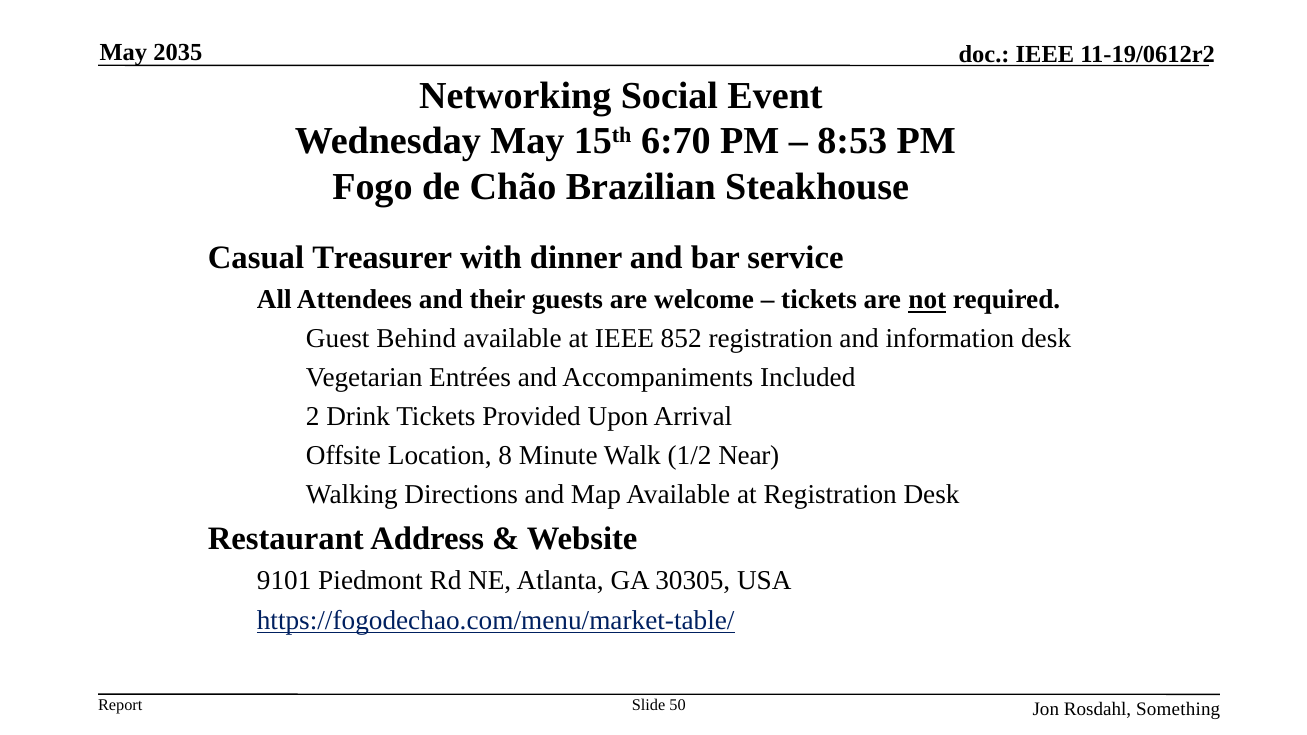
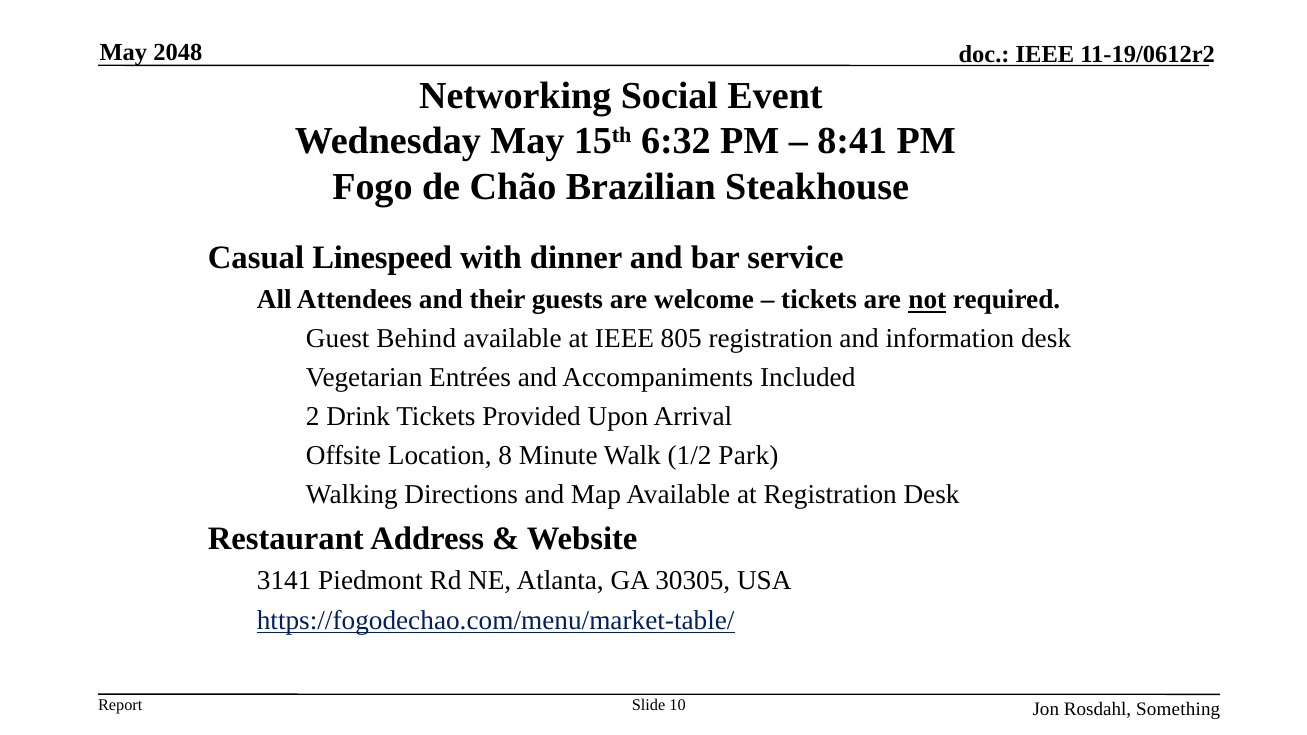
2035: 2035 -> 2048 (178, 52)
6:70: 6:70 -> 6:32 (676, 141)
8:53: 8:53 -> 8:41 (852, 141)
Treasurer: Treasurer -> Linespeed (382, 257)
852: 852 -> 805 (681, 339)
Near: Near -> Park (748, 455)
9101: 9101 -> 3141 (284, 581)
50: 50 -> 10 (678, 705)
